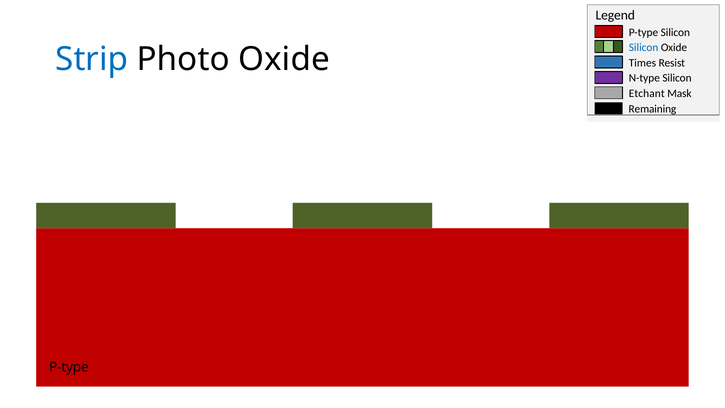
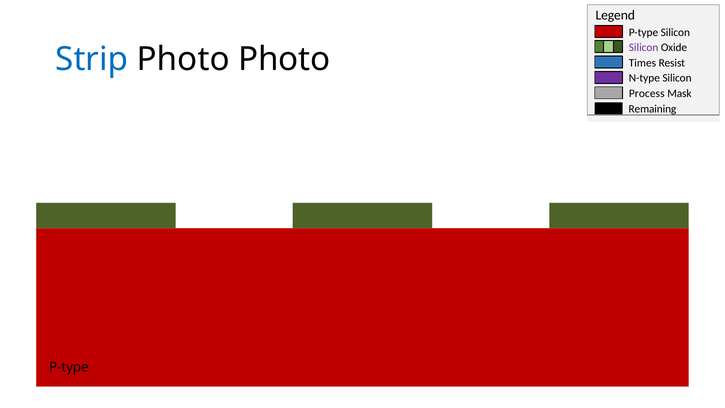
Silicon colour: blue -> purple (644, 47)
Photo Oxide: Oxide -> Photo (284, 59)
Etchant: Etchant -> Process (647, 94)
